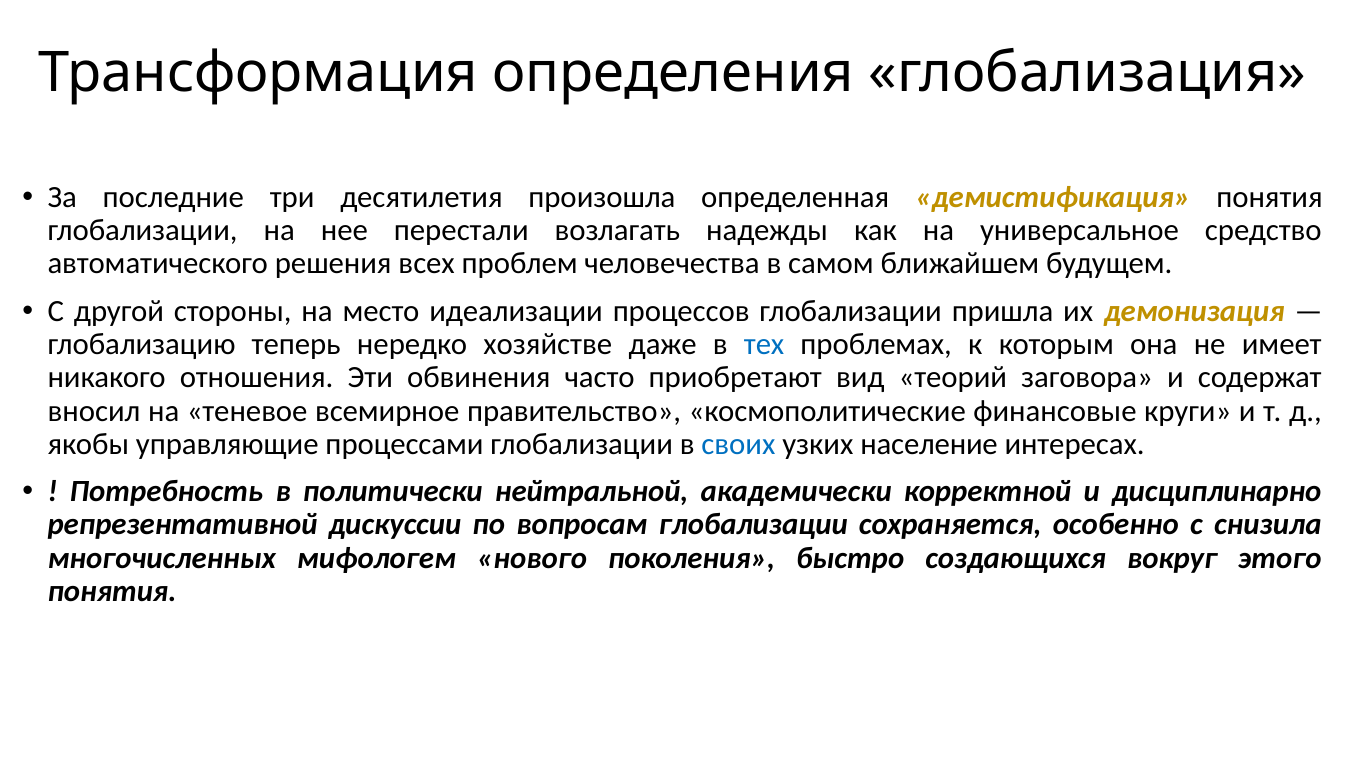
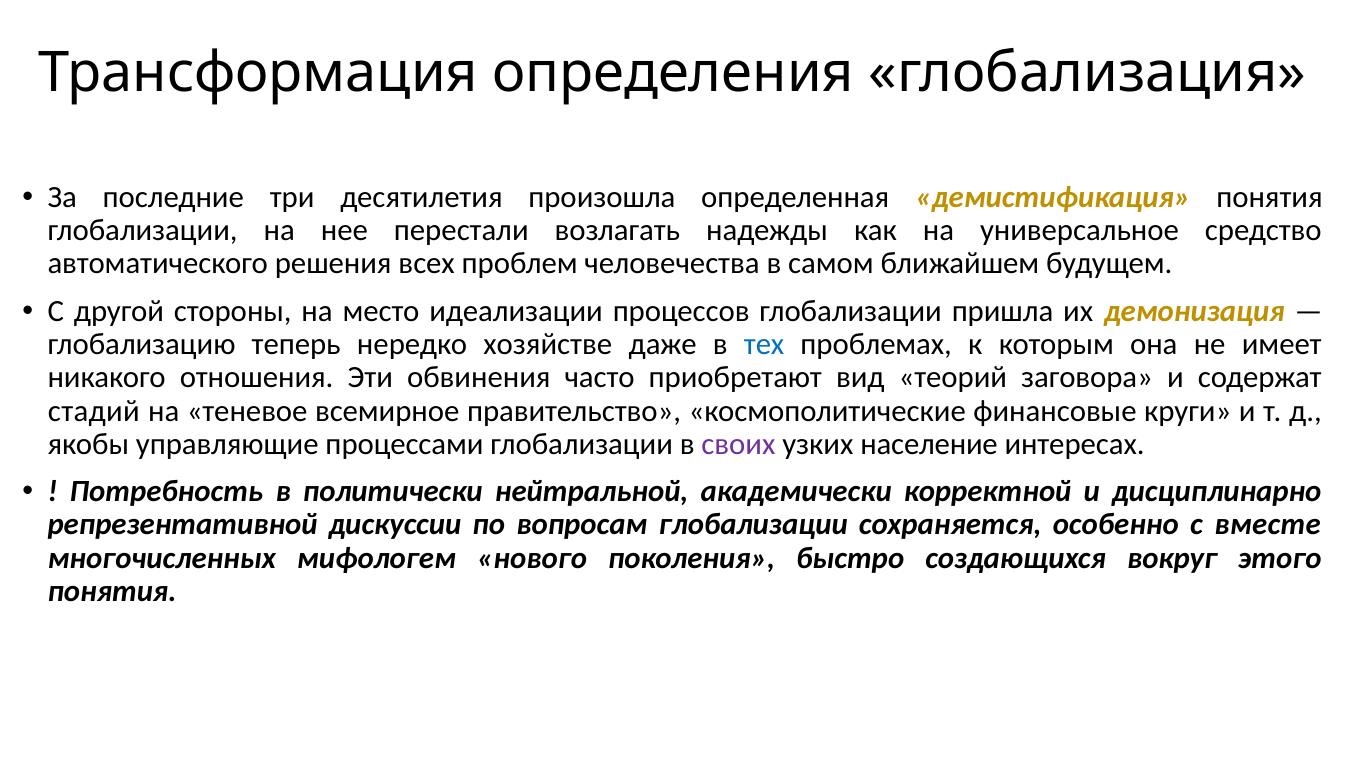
вносил: вносил -> стадий (94, 411)
своих colour: blue -> purple (738, 444)
снизила: снизила -> вместе (1268, 524)
